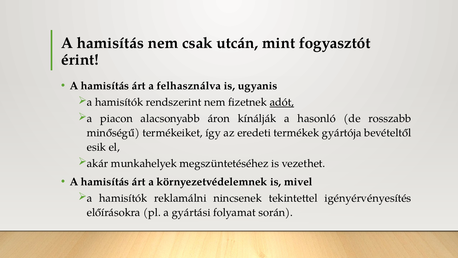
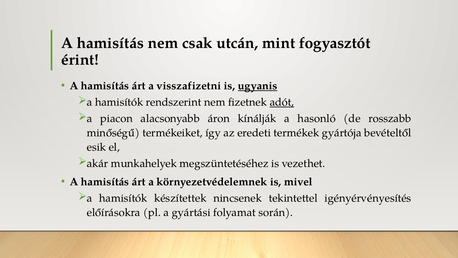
felhasználva: felhasználva -> visszafizetni (189, 86)
ugyanis underline: none -> present (258, 86)
reklamálni: reklamálni -> készítettek (180, 198)
